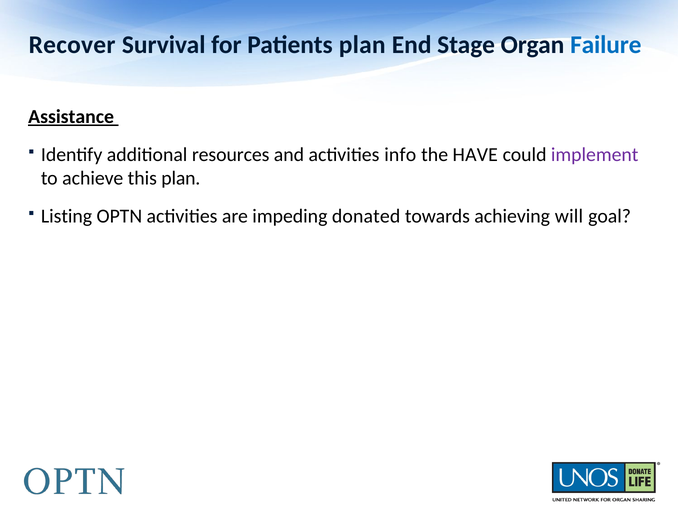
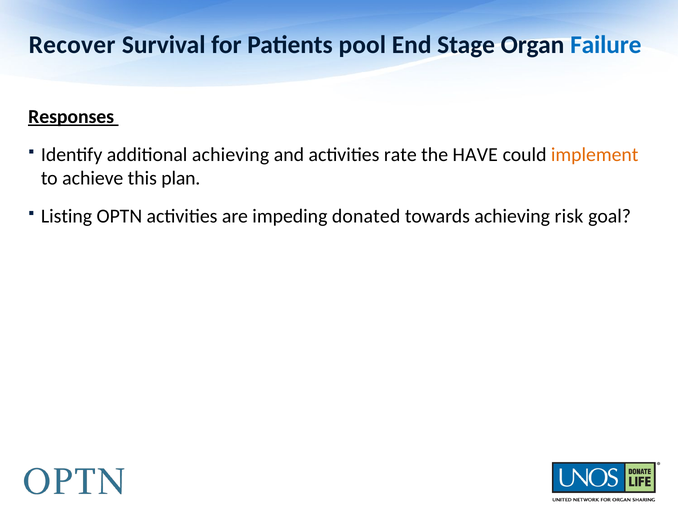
Patients plan: plan -> pool (362, 45)
Assistance: Assistance -> Responses (71, 117)
additional resources: resources -> achieving (231, 155)
info: info -> rate (400, 155)
implement colour: purple -> orange (595, 155)
will: will -> risk (569, 216)
